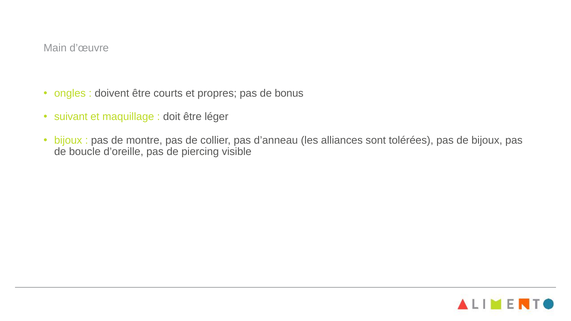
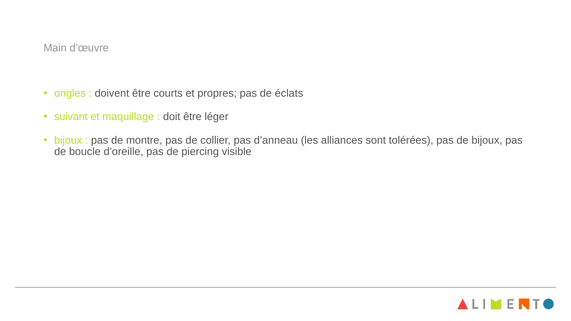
bonus: bonus -> éclats (289, 93)
